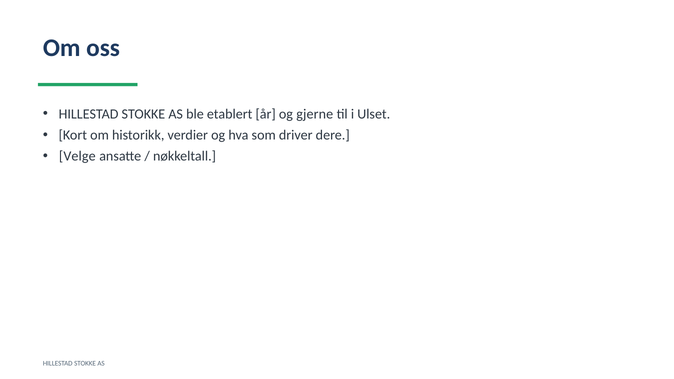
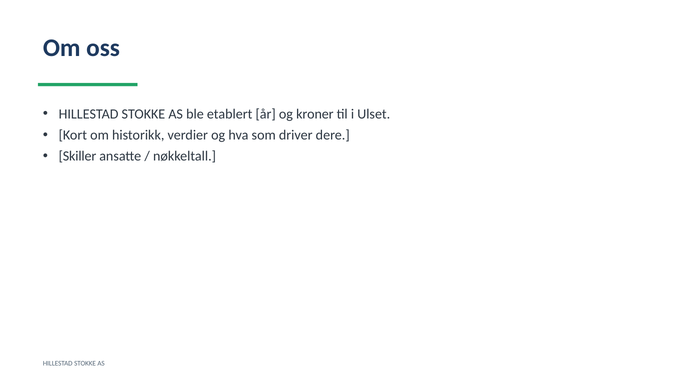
gjerne: gjerne -> kroner (315, 114)
Velge: Velge -> Skiller (77, 156)
